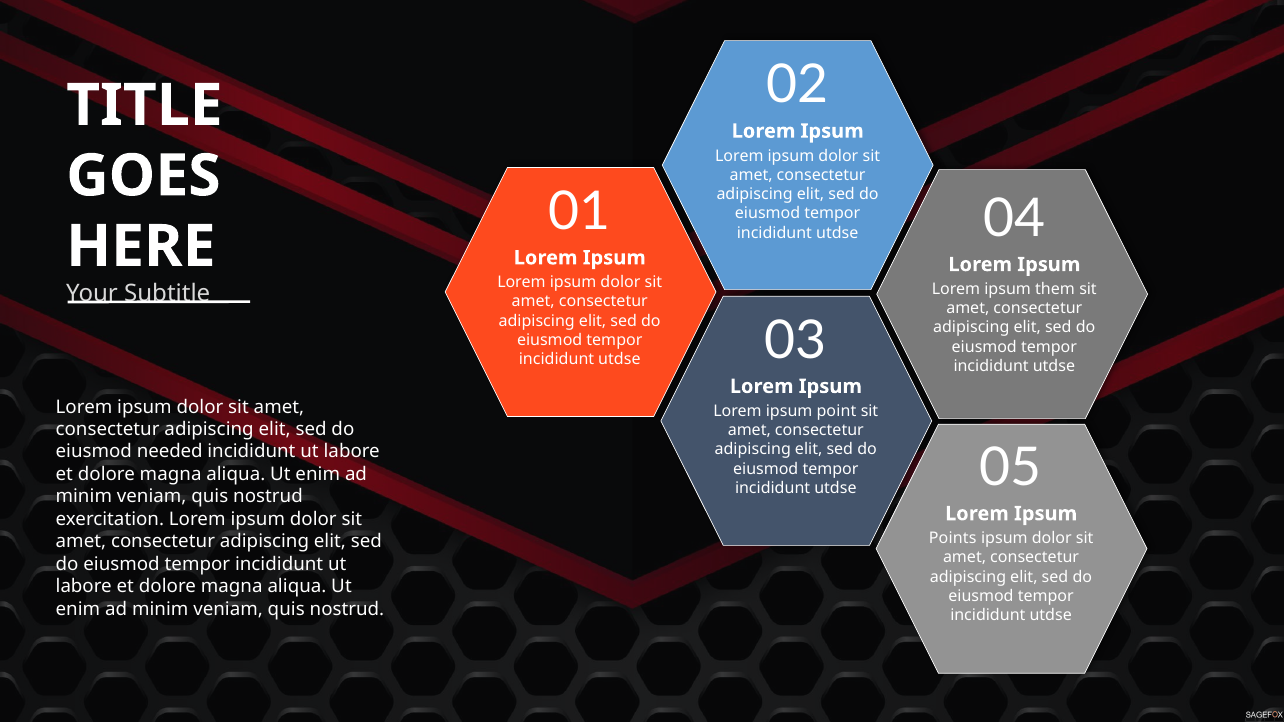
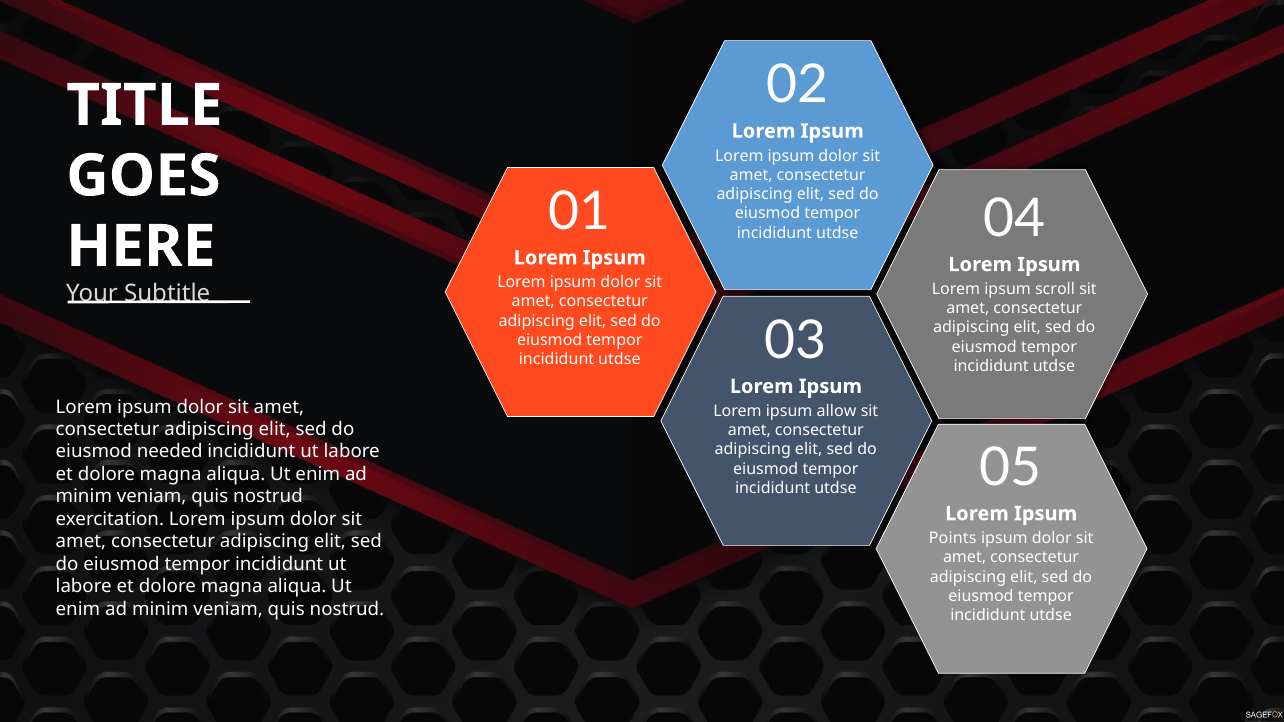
them: them -> scroll (1055, 289)
point: point -> allow (836, 411)
